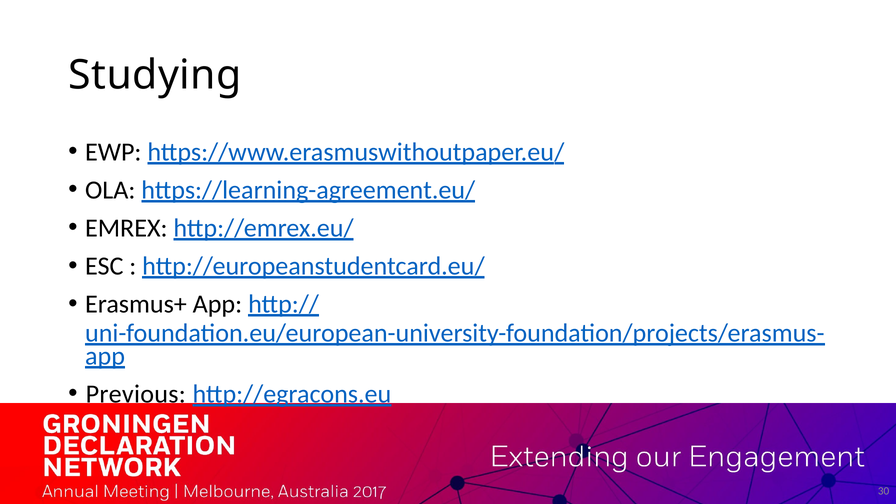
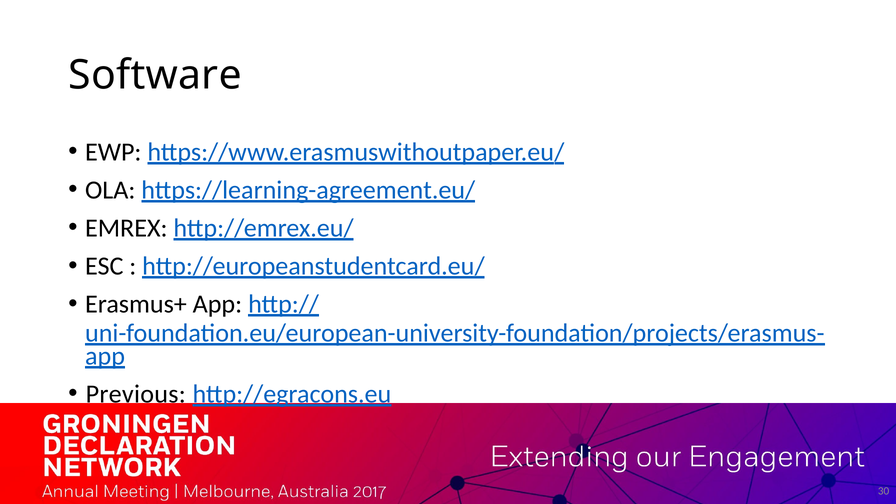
Studying: Studying -> Software (155, 75)
